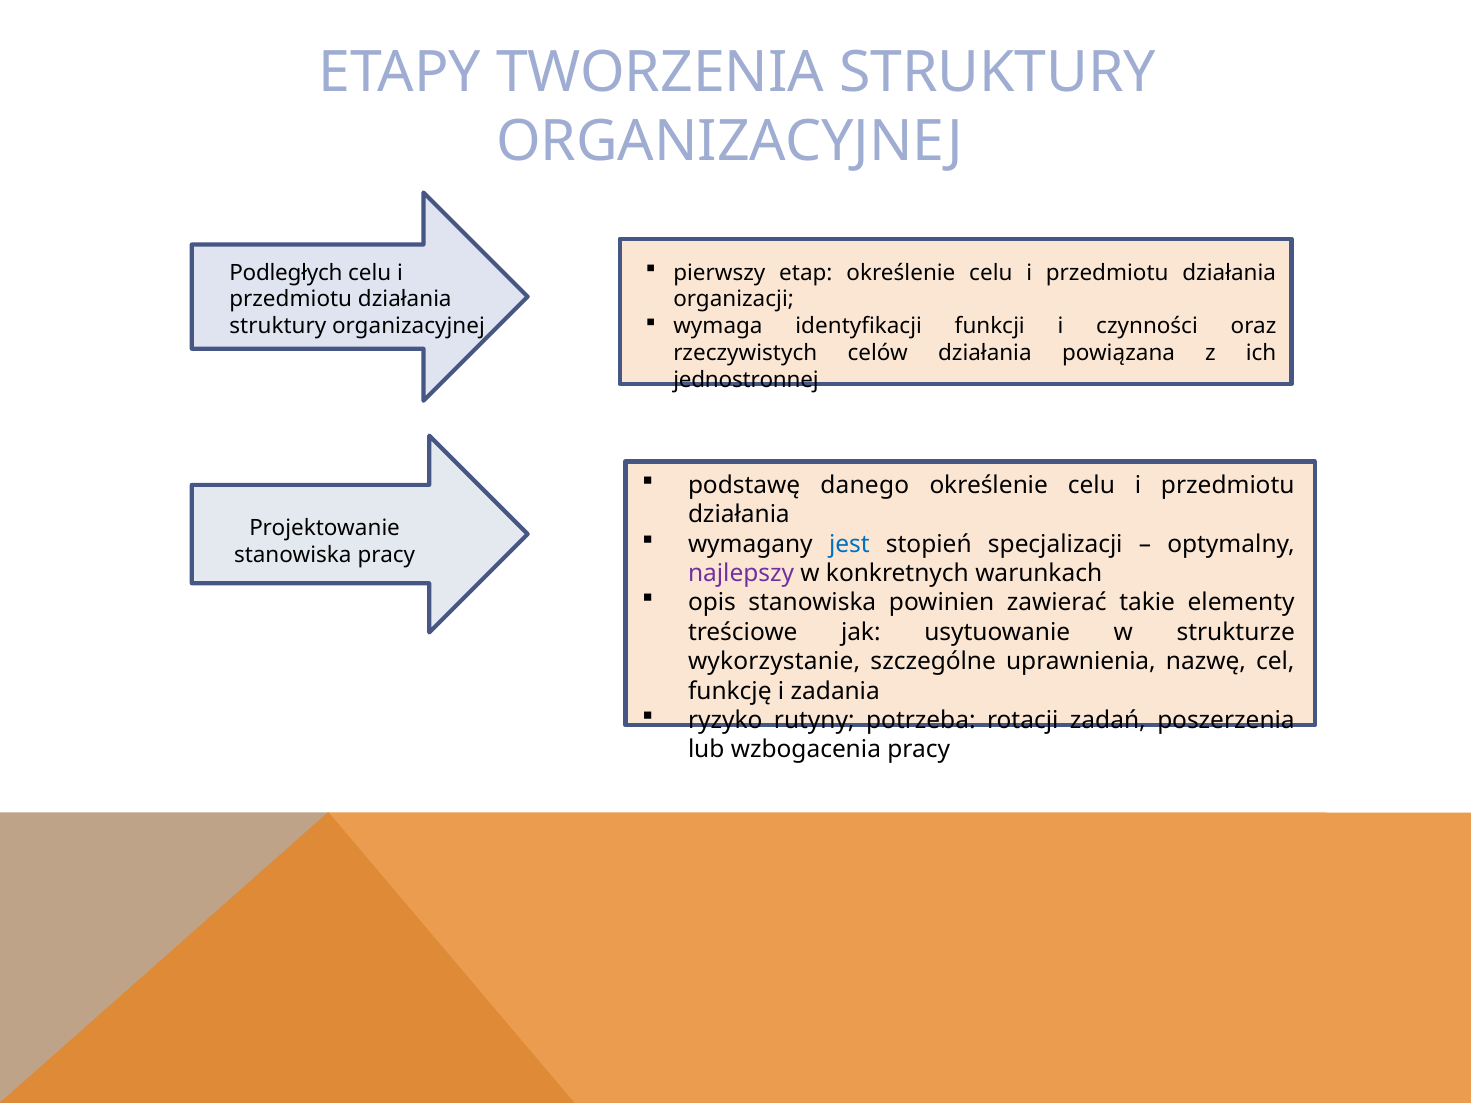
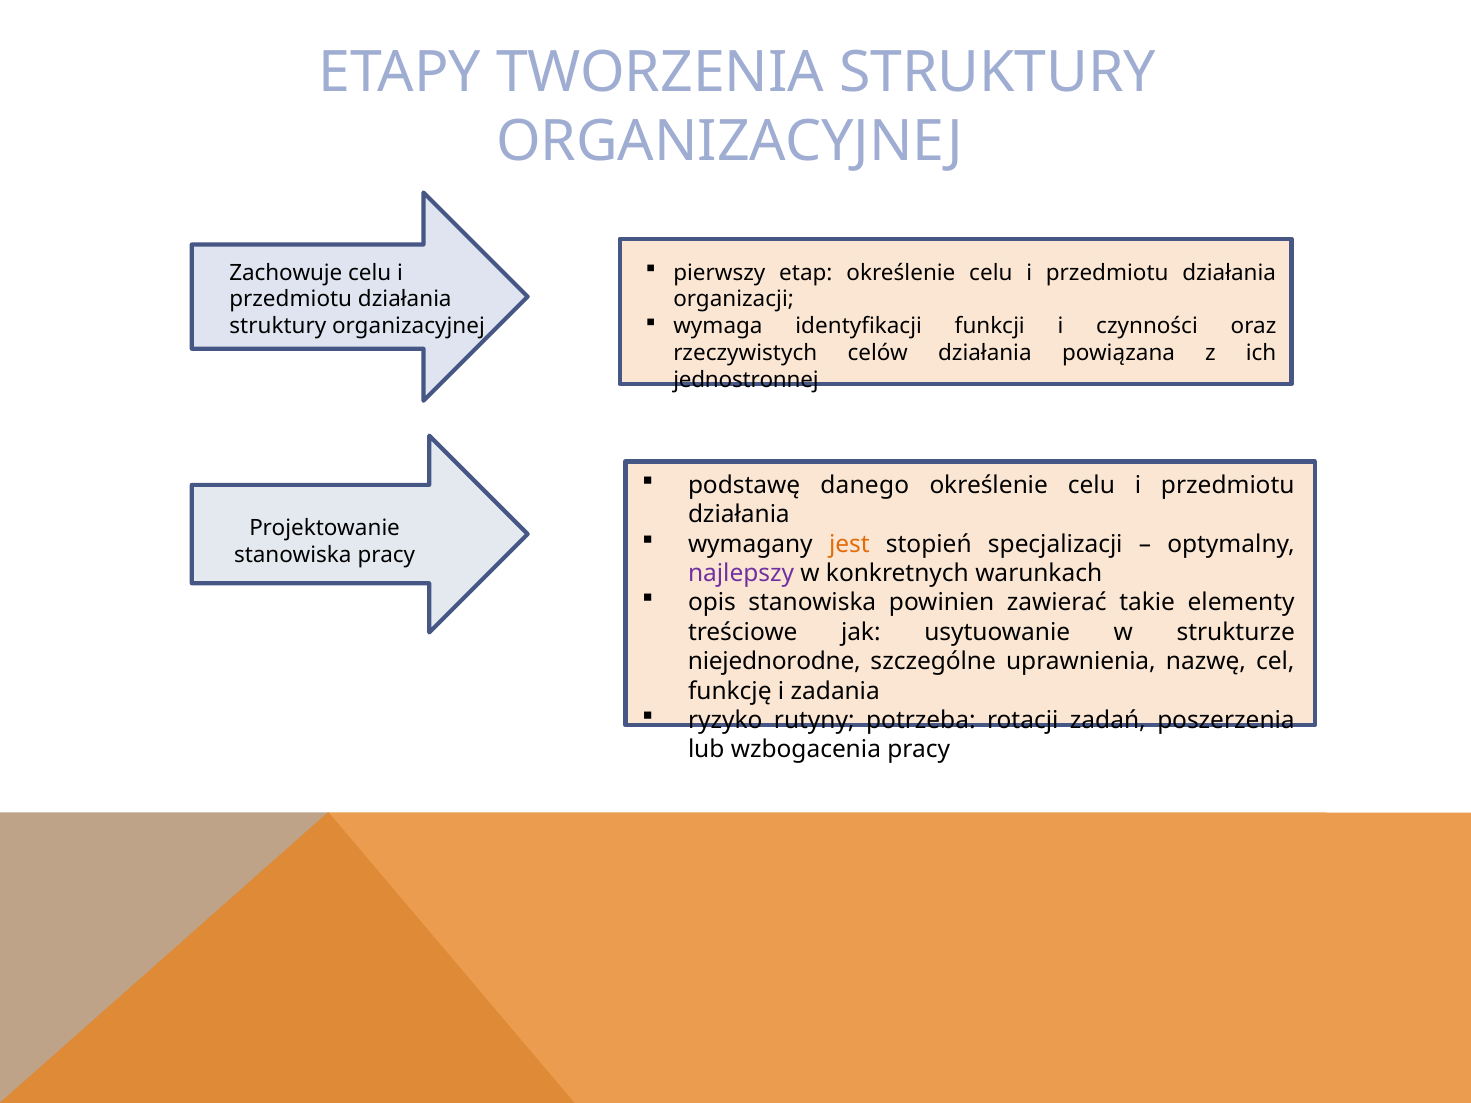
Podległych: Podległych -> Zachowuje (286, 273)
jest colour: blue -> orange (849, 544)
wykorzystanie: wykorzystanie -> niejednorodne (774, 662)
